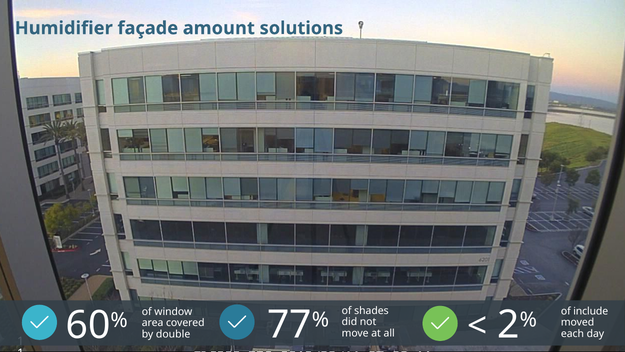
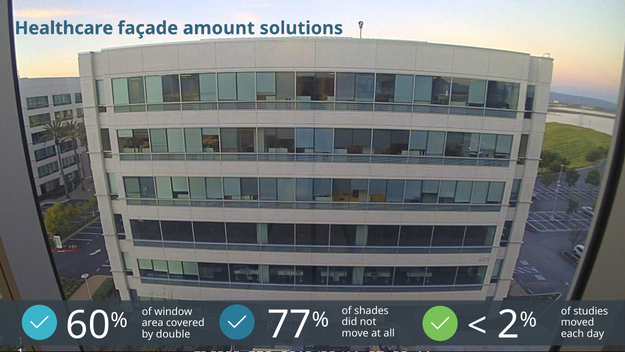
Humidifier: Humidifier -> Healthcare (64, 28)
include: include -> studies (591, 311)
